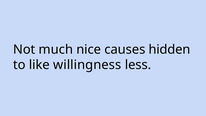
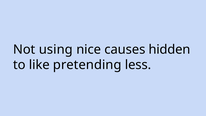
much: much -> using (56, 49)
willingness: willingness -> pretending (87, 65)
